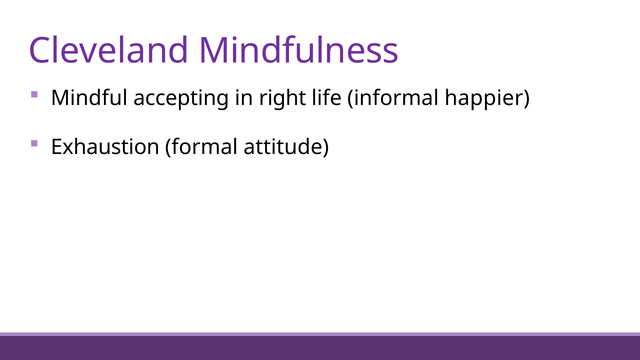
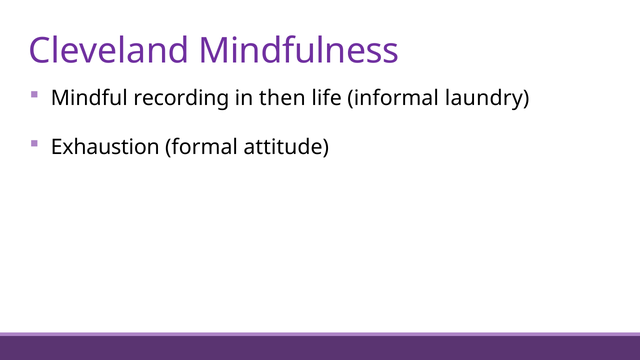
accepting: accepting -> recording (181, 98)
right: right -> then (282, 98)
happier: happier -> laundry (487, 98)
